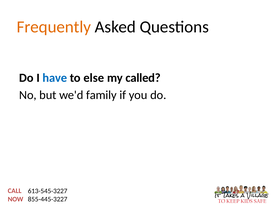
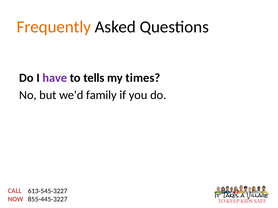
have colour: blue -> purple (55, 78)
else: else -> tells (94, 78)
called: called -> times (143, 78)
